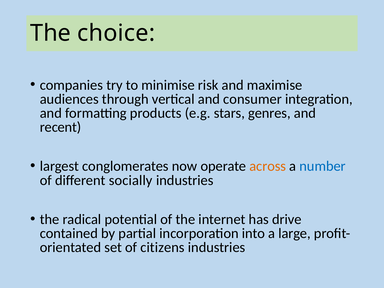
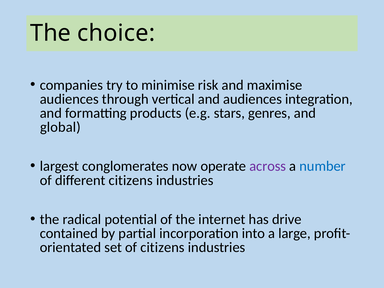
and consumer: consumer -> audiences (253, 99)
recent: recent -> global (60, 127)
across colour: orange -> purple (268, 166)
different socially: socially -> citizens (131, 180)
